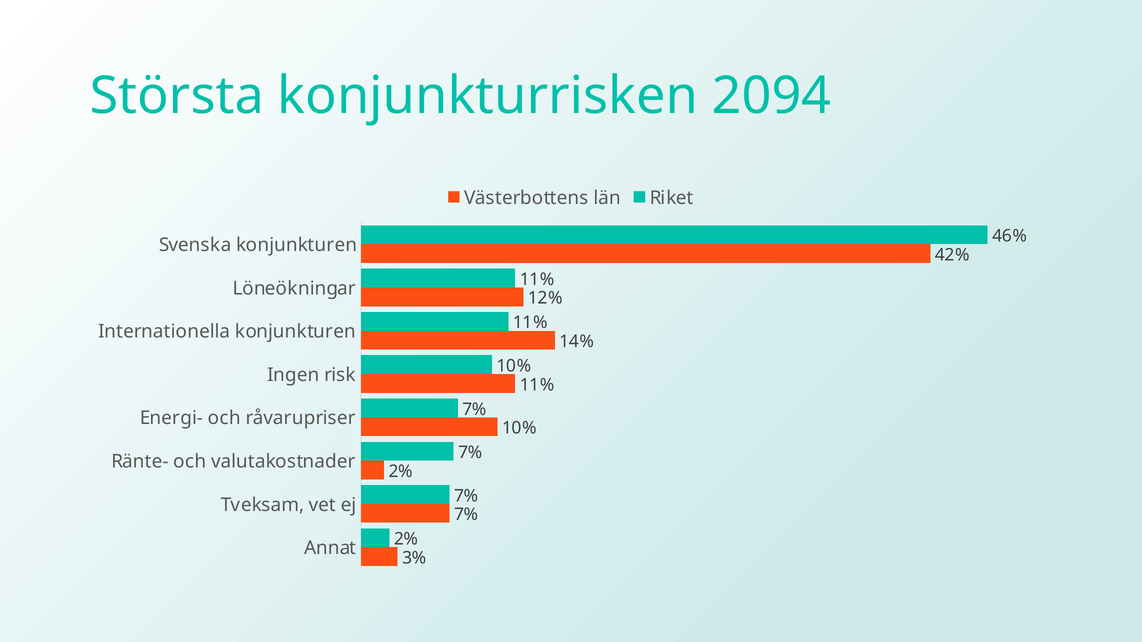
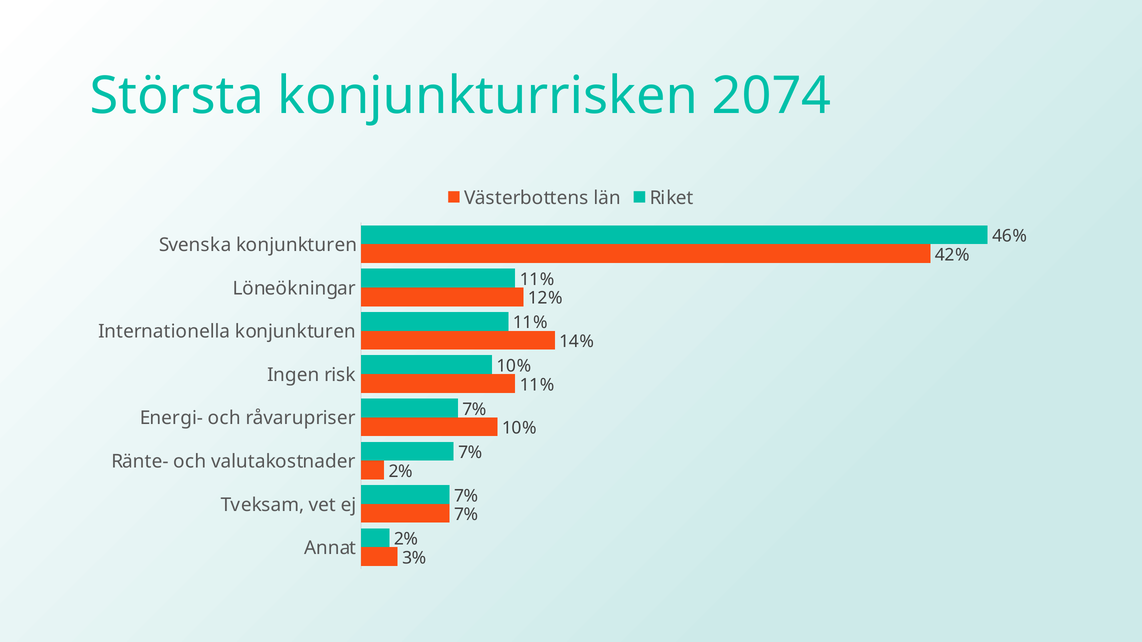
2094: 2094 -> 2074 (772, 96)
